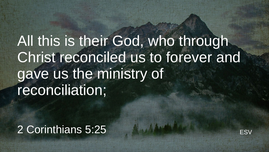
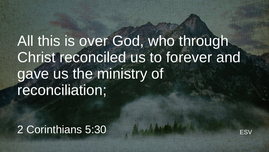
their: their -> over (94, 41)
5:25: 5:25 -> 5:30 (96, 129)
